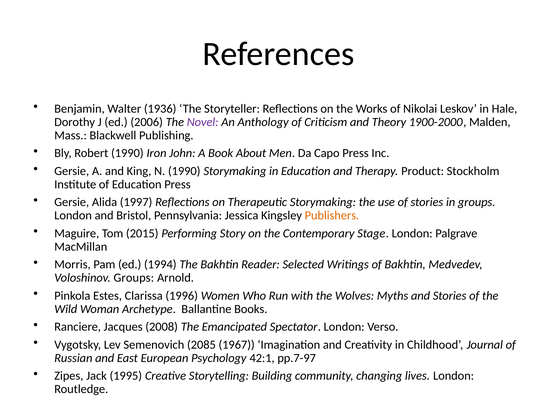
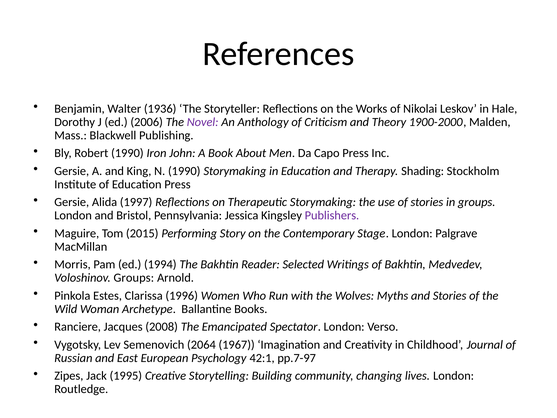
Product: Product -> Shading (423, 171)
Publishers colour: orange -> purple (332, 215)
2085: 2085 -> 2064 (201, 344)
